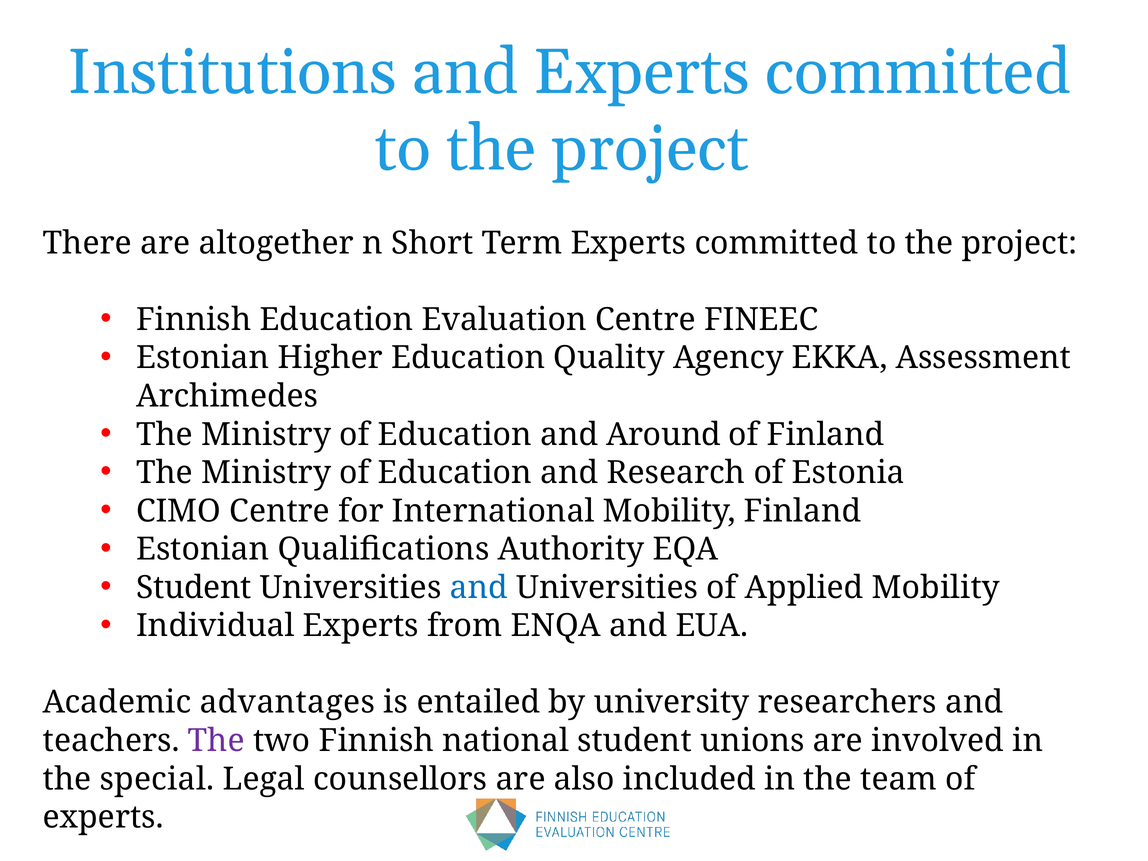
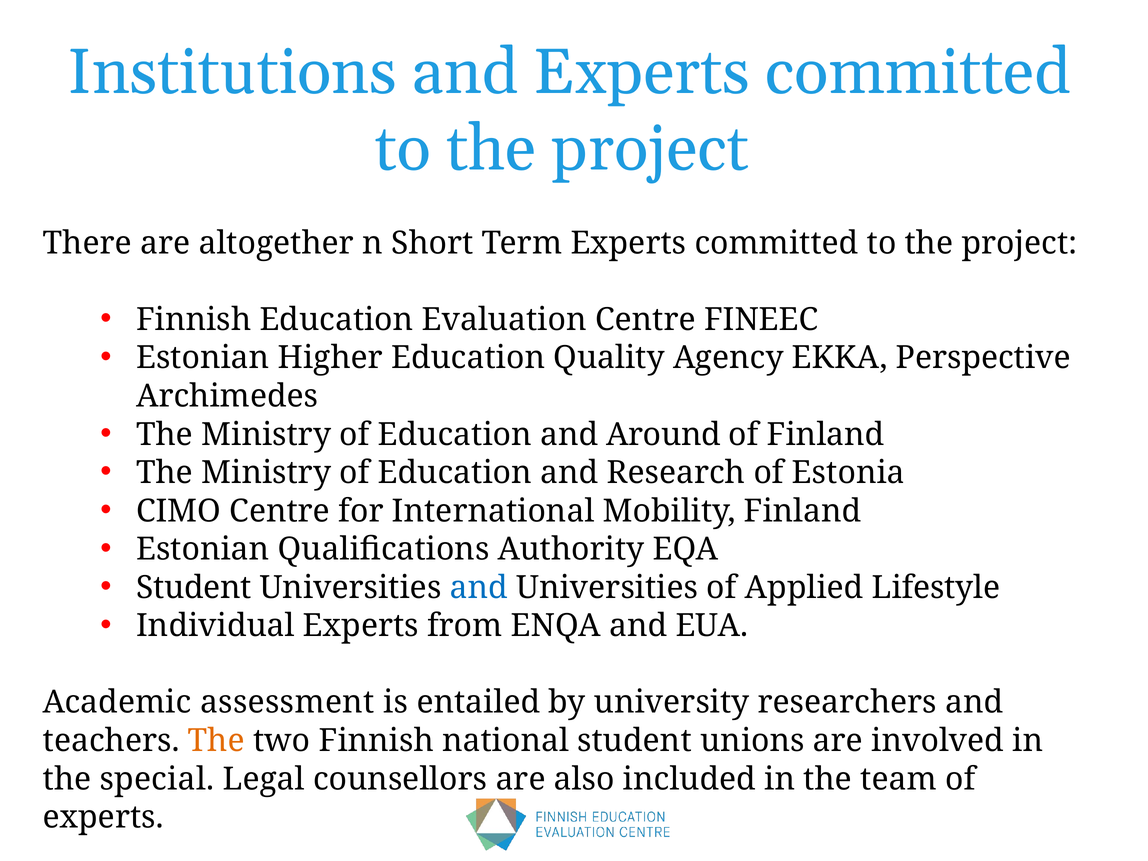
Assessment: Assessment -> Perspective (983, 358)
Applied Mobility: Mobility -> Lifestyle (936, 588)
advantages: advantages -> assessment (287, 702)
The colour: purple -> orange (216, 741)
